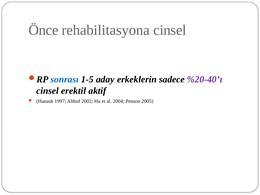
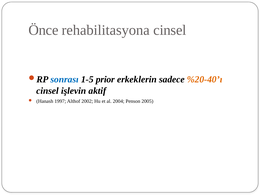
aday: aday -> prior (105, 79)
%20-40’ı colour: purple -> orange (205, 79)
erektil: erektil -> işlevin (74, 91)
